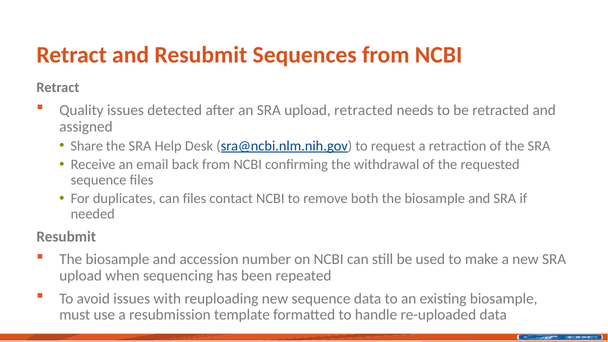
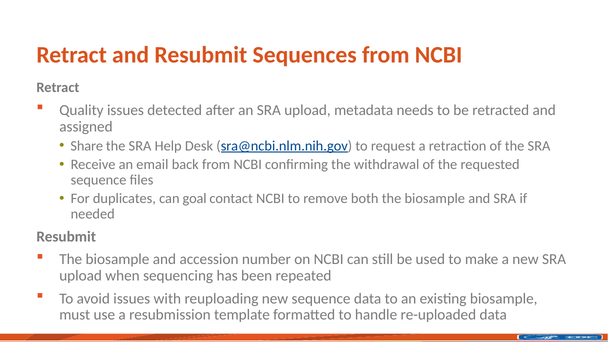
upload retracted: retracted -> metadata (364, 110)
can files: files -> goal (195, 199)
